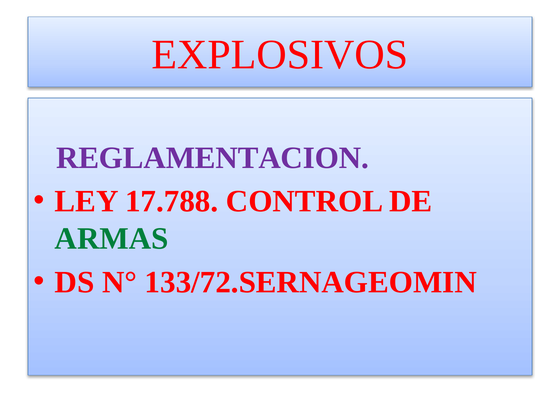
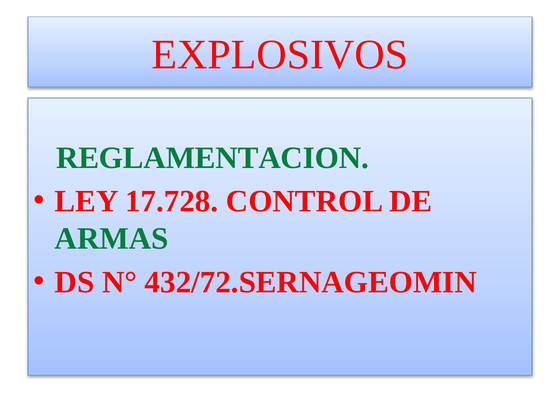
REGLAMENTACION colour: purple -> green (213, 158)
17.788: 17.788 -> 17.728 (172, 201)
133/72.SERNAGEOMIN: 133/72.SERNAGEOMIN -> 432/72.SERNAGEOMIN (311, 282)
